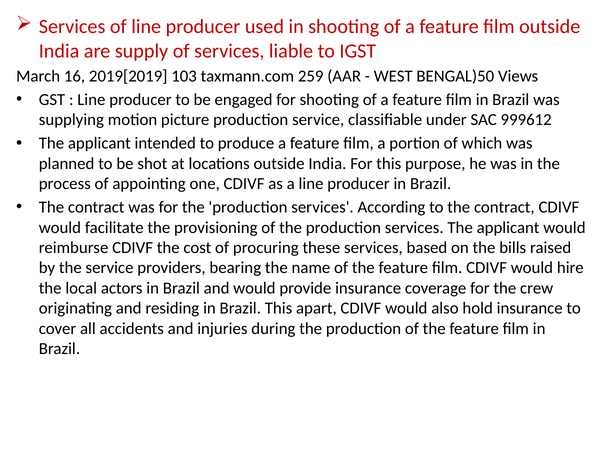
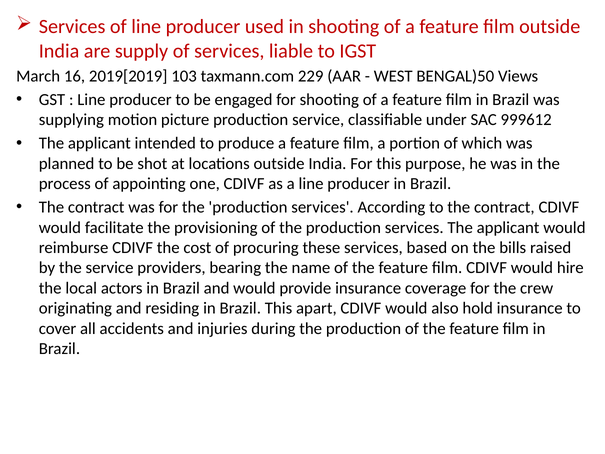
259: 259 -> 229 (311, 76)
